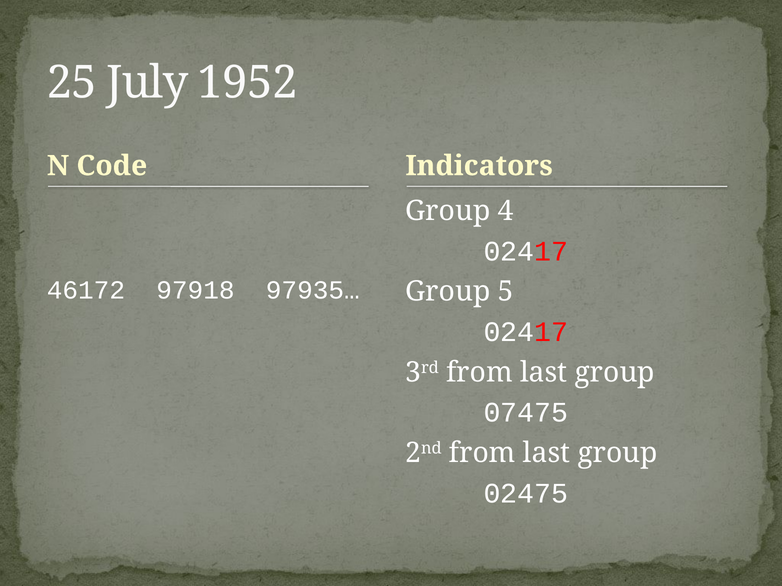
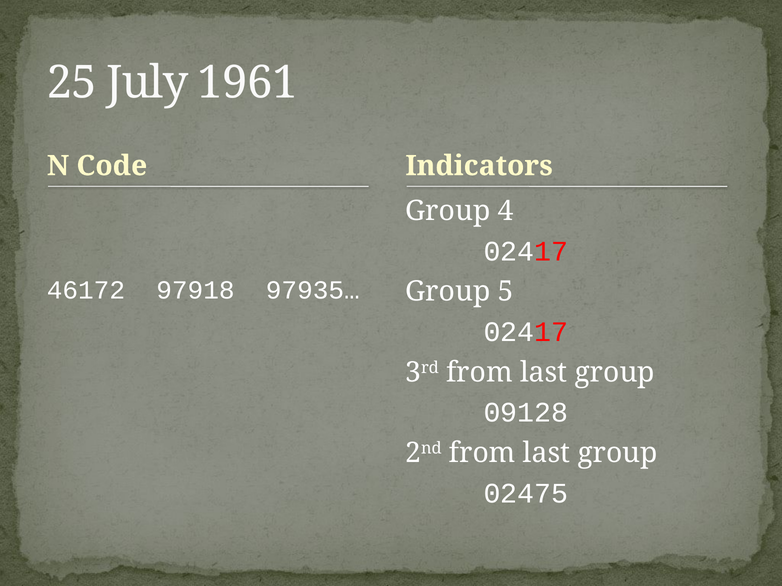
1952: 1952 -> 1961 (248, 83)
07475: 07475 -> 09128 (526, 413)
